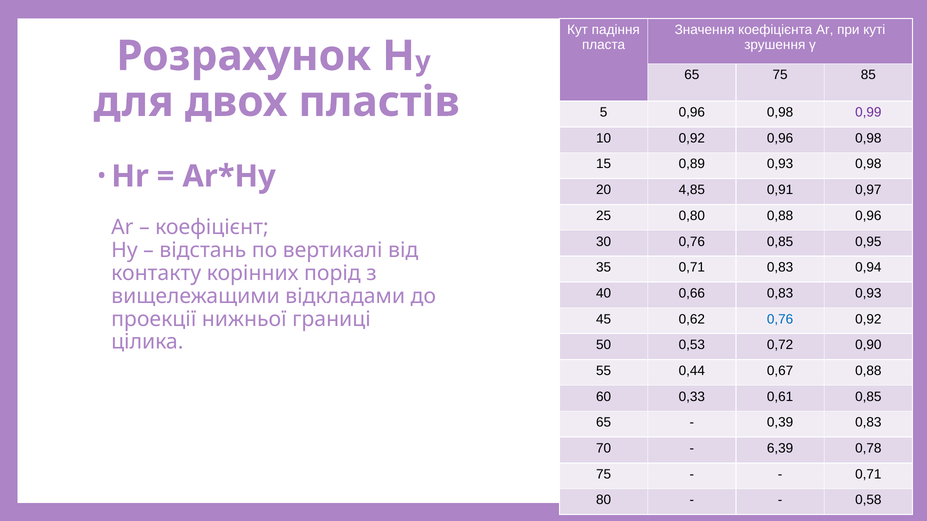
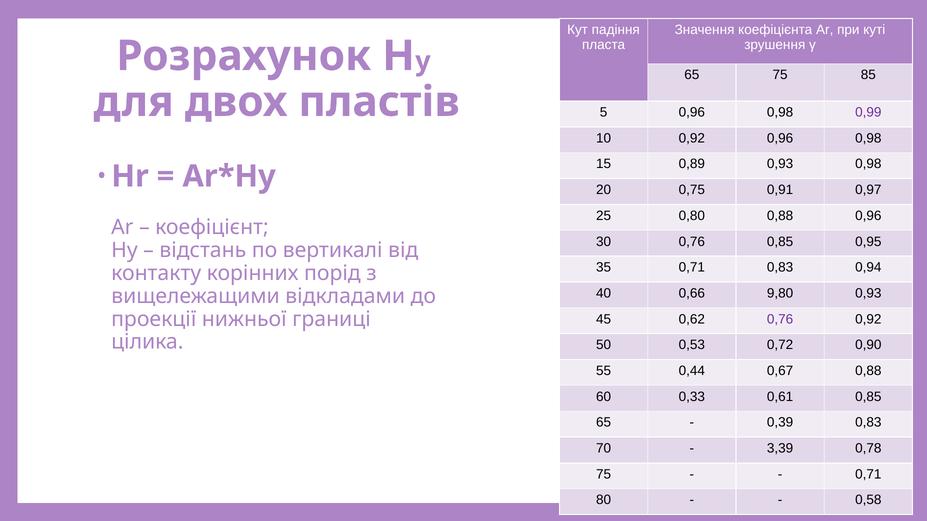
4,85: 4,85 -> 0,75 (692, 190)
0,66 0,83: 0,83 -> 9,80 (780, 293)
0,76 colour: blue -> purple (780, 319)
6,39: 6,39 -> 3,39 (780, 449)
